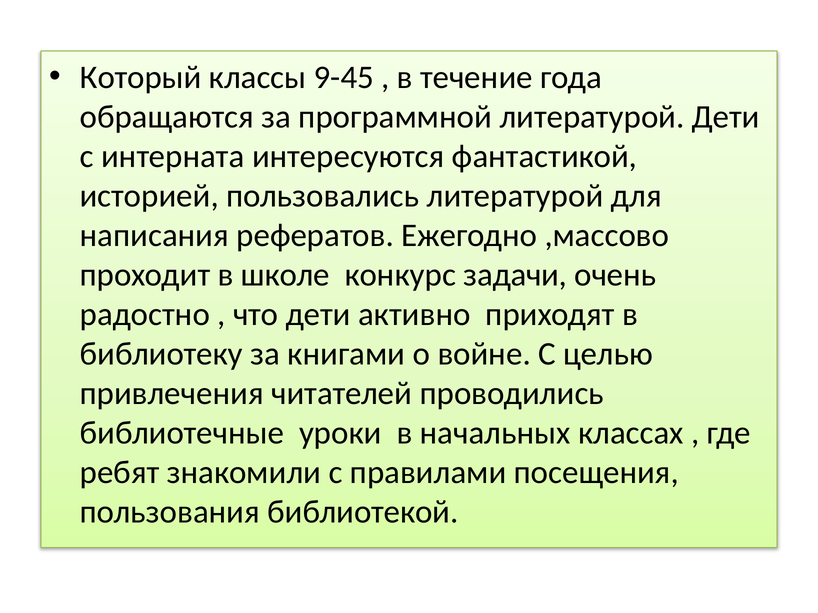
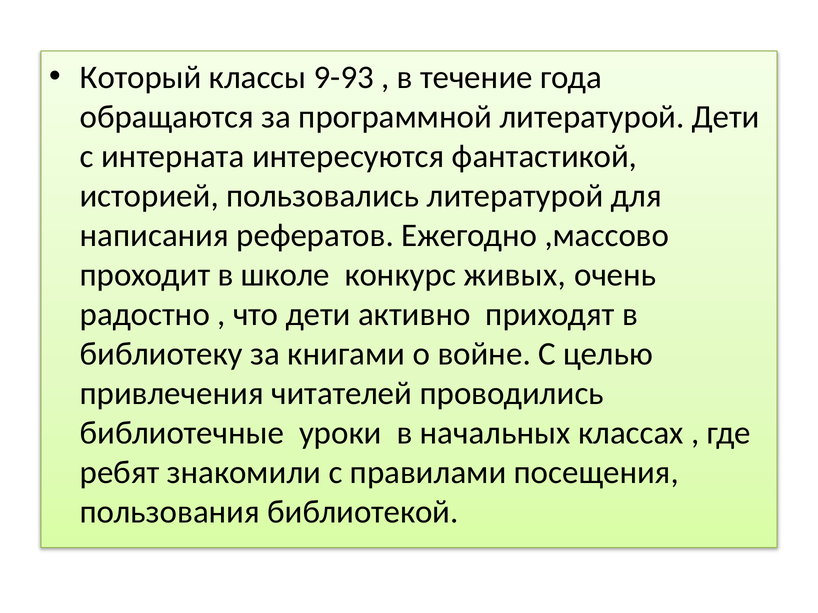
9-45: 9-45 -> 9-93 (344, 77)
задачи: задачи -> живых (515, 275)
